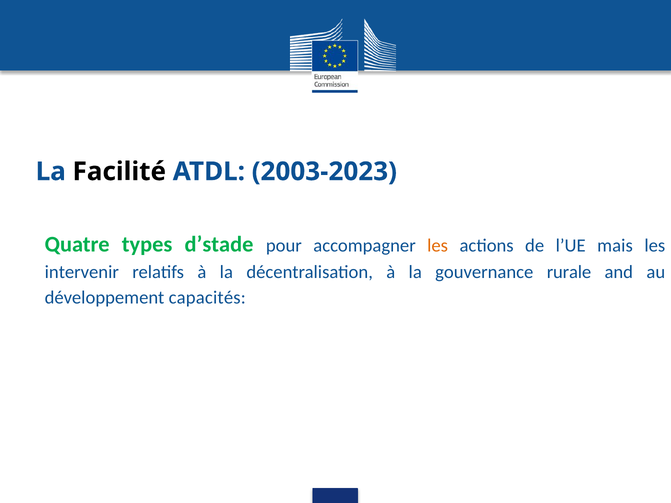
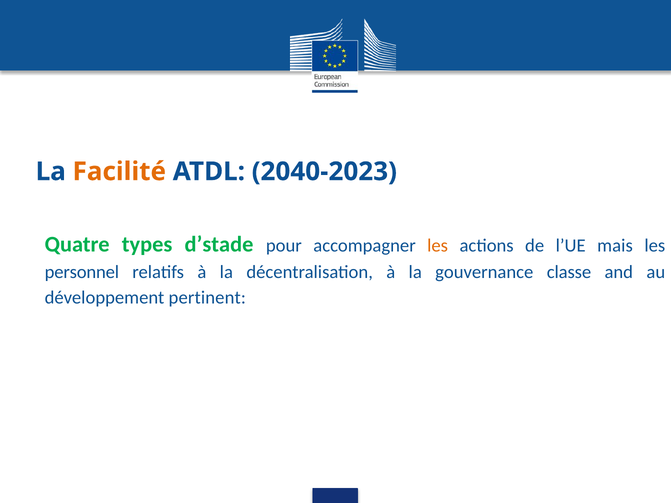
Facilité colour: black -> orange (119, 172)
2003-2023: 2003-2023 -> 2040-2023 (324, 172)
intervenir: intervenir -> personnel (82, 272)
rurale: rurale -> classe (569, 272)
capacités: capacités -> pertinent (207, 298)
